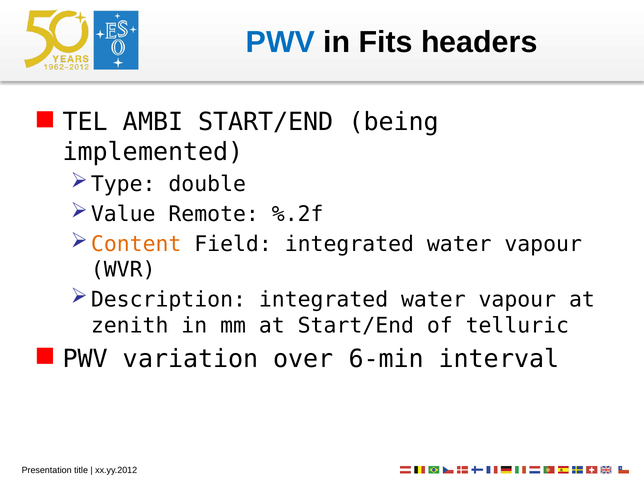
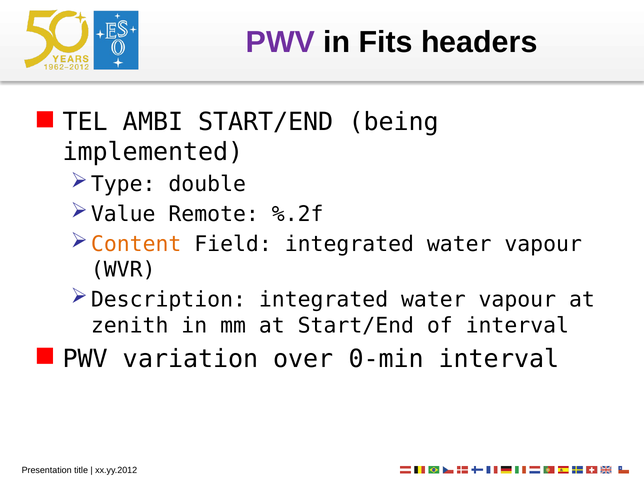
PWV colour: blue -> purple (280, 42)
of telluric: telluric -> interval (517, 326)
6-min: 6-min -> 0-min (386, 359)
